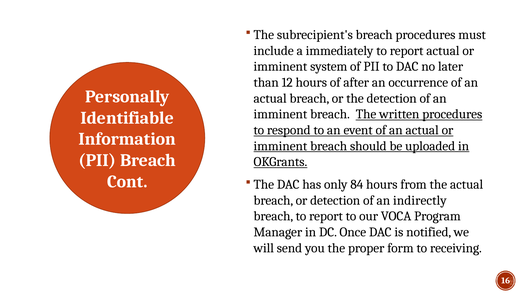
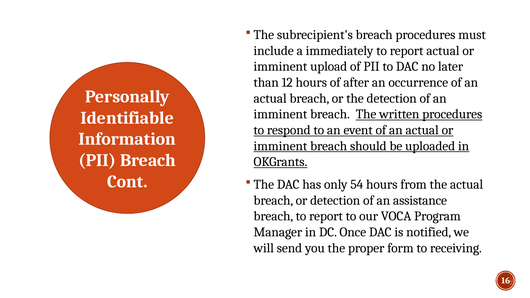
system: system -> upload (329, 67)
84: 84 -> 54 (357, 185)
indirectly: indirectly -> assistance (420, 200)
